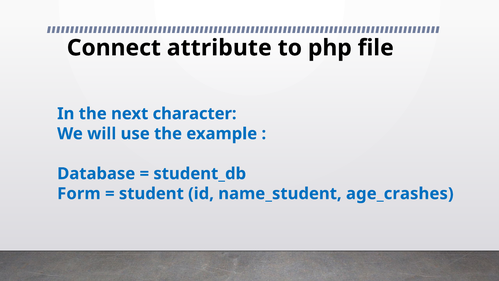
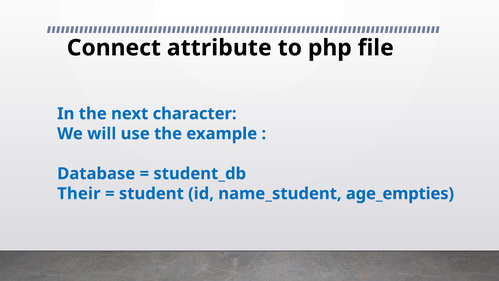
Form: Form -> Their (79, 193)
age_crashes: age_crashes -> age_empties (400, 193)
